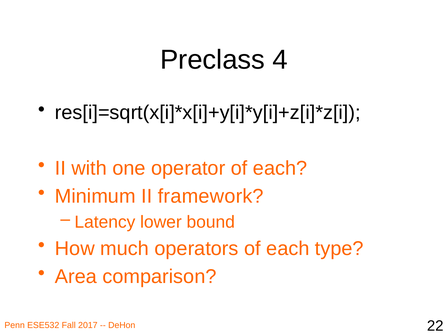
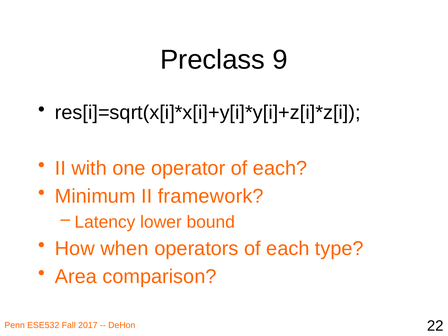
4: 4 -> 9 (280, 60)
much: much -> when (124, 249)
